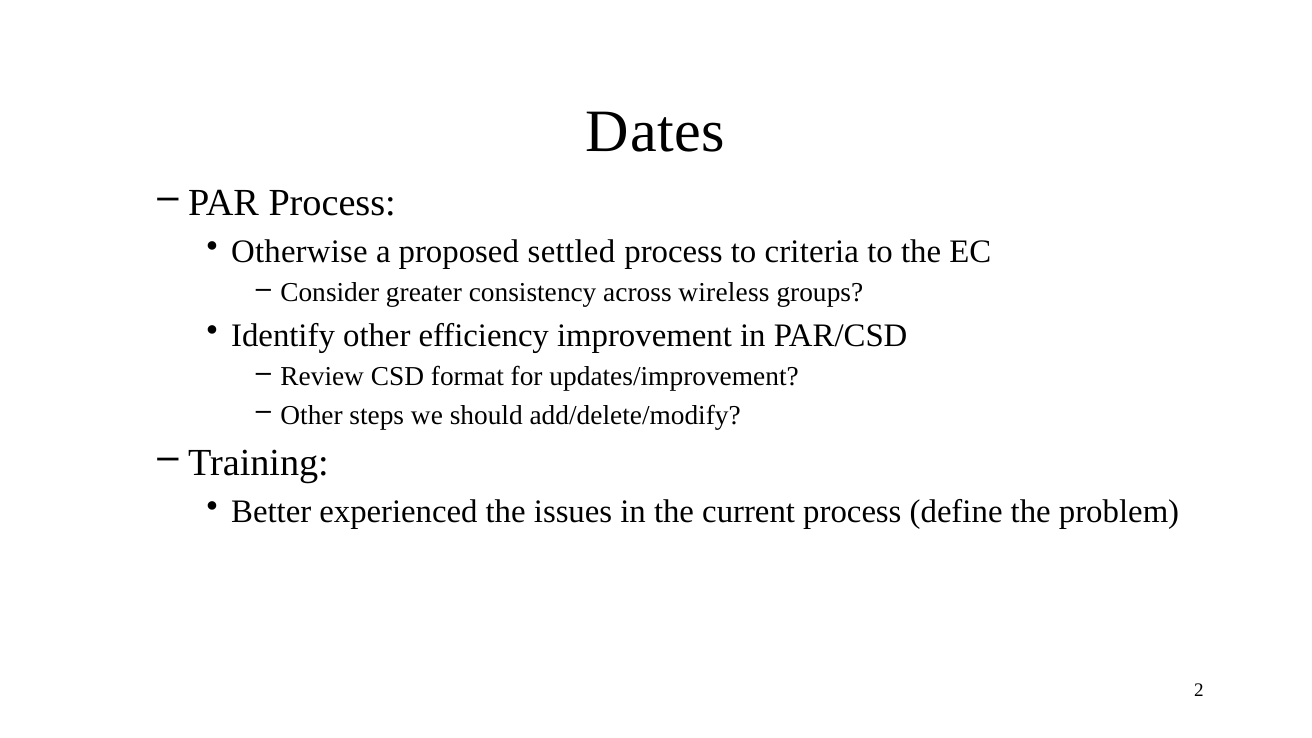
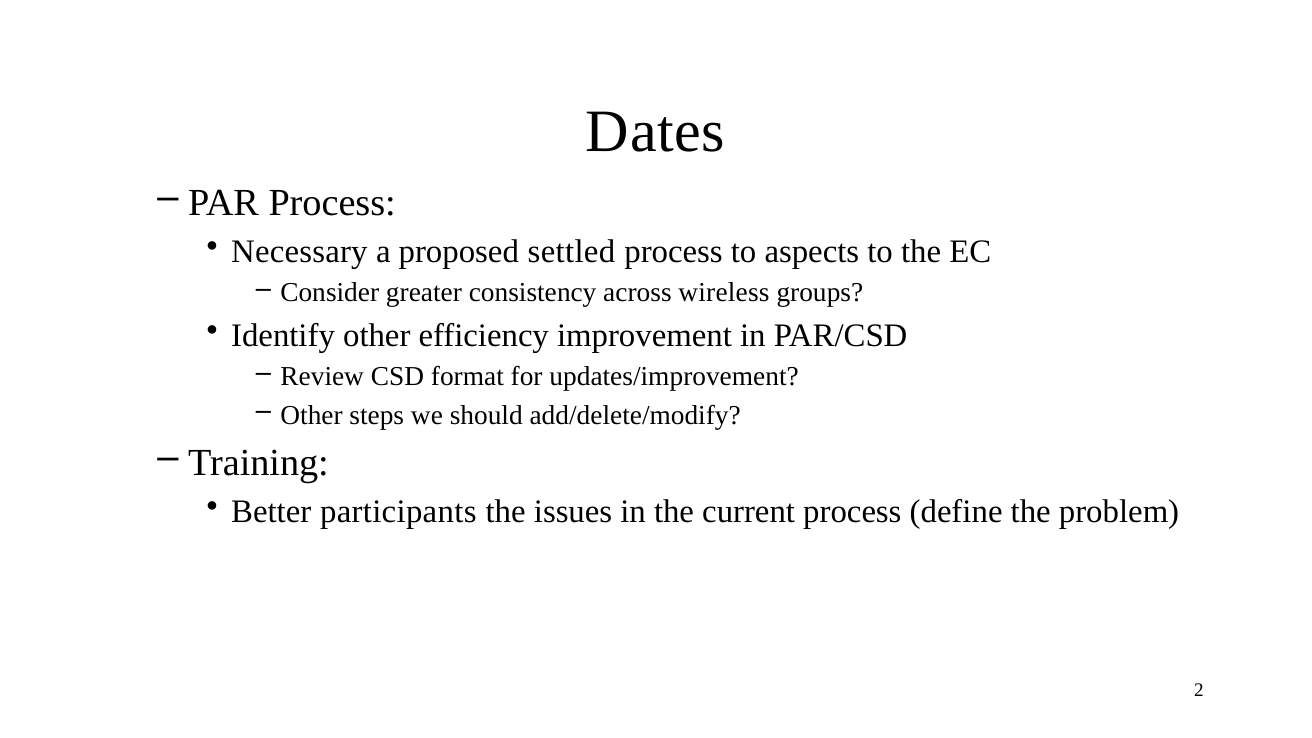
Otherwise: Otherwise -> Necessary (299, 252)
criteria: criteria -> aspects (812, 252)
experienced: experienced -> participants (398, 512)
